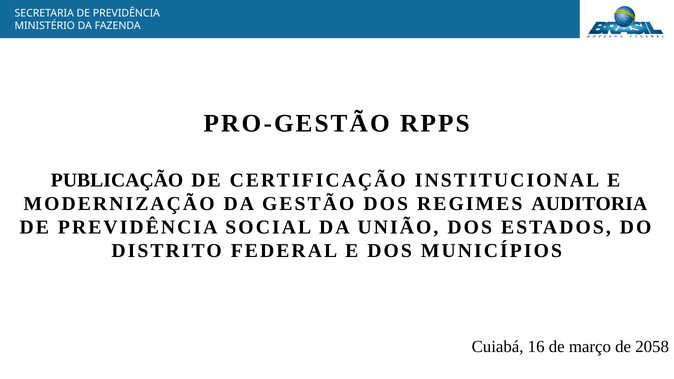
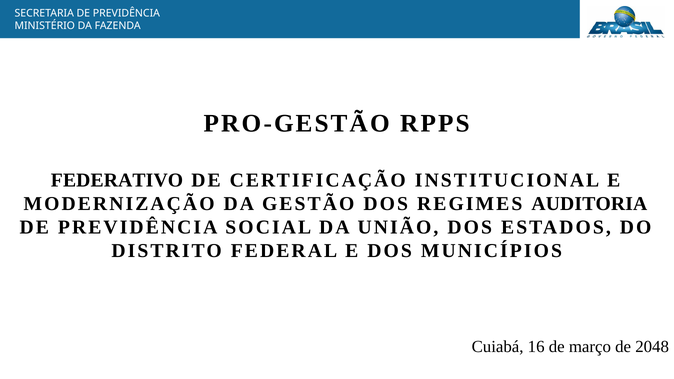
PUBLICAÇÃO: PUBLICAÇÃO -> FEDERATIVO (117, 180)
2058: 2058 -> 2048 (652, 347)
